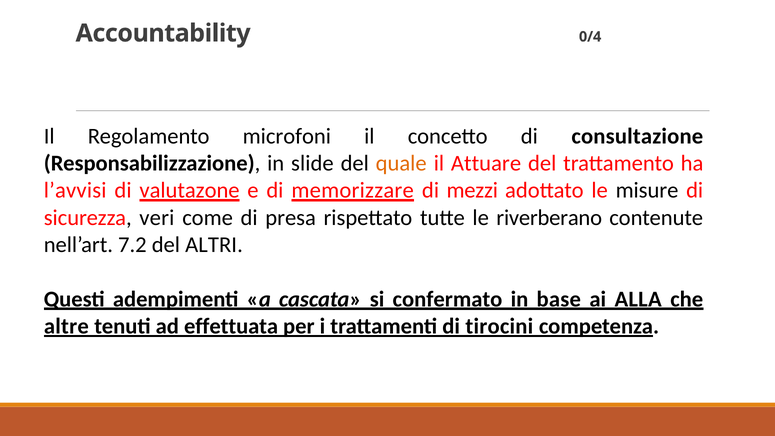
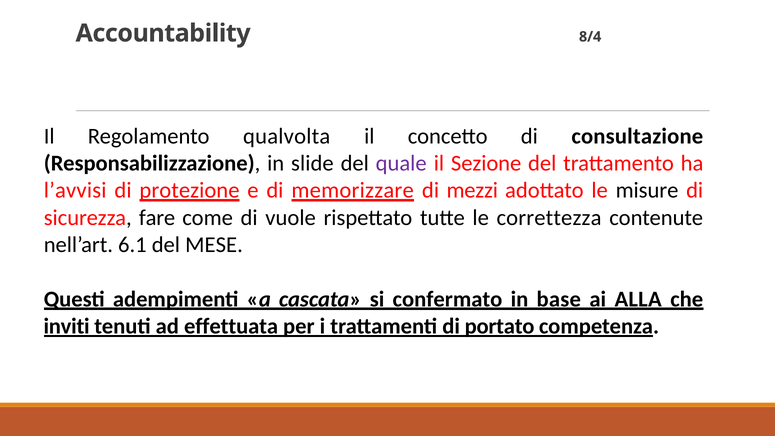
0/4: 0/4 -> 8/4 (590, 37)
microfoni: microfoni -> qualvolta (287, 136)
quale colour: orange -> purple (401, 163)
Attuare: Attuare -> Sezione (486, 163)
valutazone: valutazone -> protezione (189, 190)
veri: veri -> fare (157, 218)
presa: presa -> vuole (291, 218)
riverberano: riverberano -> correttezza (549, 218)
7.2: 7.2 -> 6.1 (132, 245)
ALTRI: ALTRI -> MESE (214, 245)
altre: altre -> inviti (67, 326)
tirocini: tirocini -> portato (500, 326)
